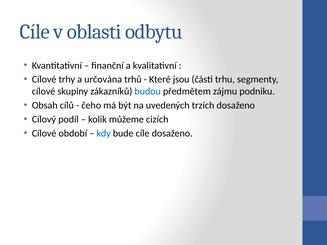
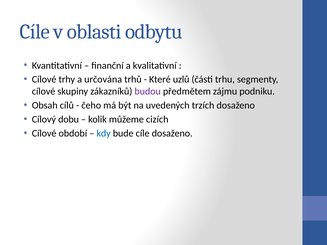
jsou: jsou -> uzlů (181, 80)
budou colour: blue -> purple (148, 91)
podíl: podíl -> dobu (69, 119)
